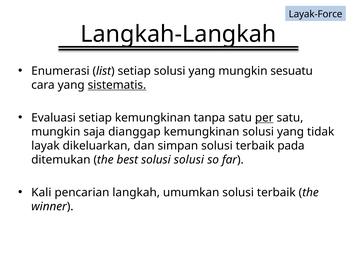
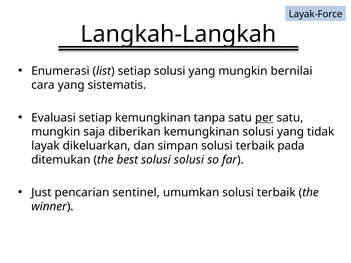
sesuatu: sesuatu -> bernilai (292, 71)
sistematis underline: present -> none (117, 85)
dianggap: dianggap -> diberikan (134, 132)
Kali: Kali -> Just (41, 193)
langkah: langkah -> sentinel (136, 193)
